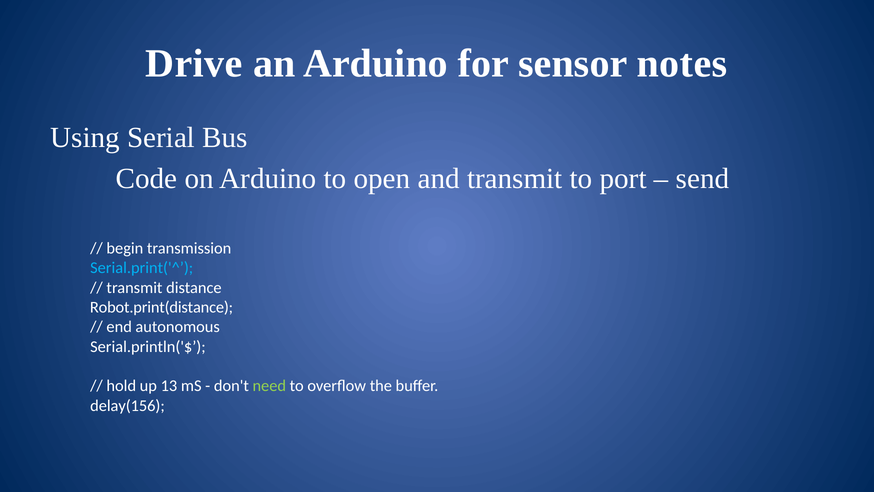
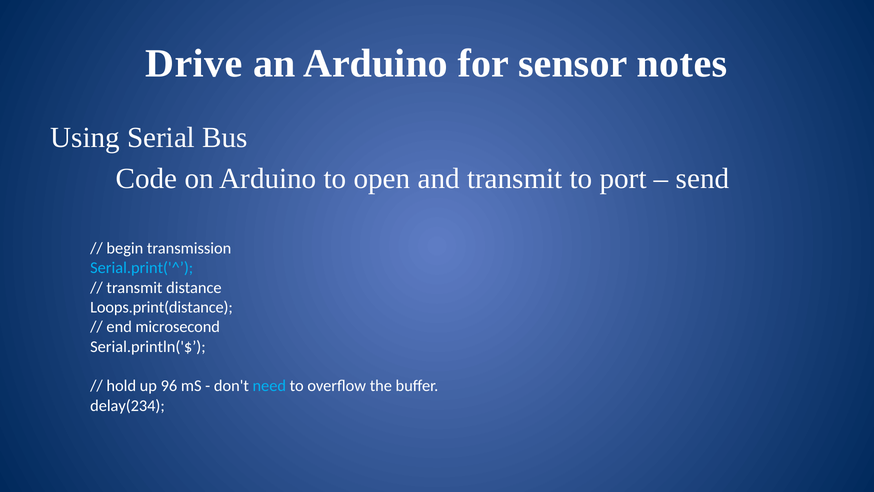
Robot.print(distance: Robot.print(distance -> Loops.print(distance (162, 307)
autonomous: autonomous -> microsecond (178, 327)
13: 13 -> 96 (169, 386)
need colour: light green -> light blue (269, 386)
delay(156: delay(156 -> delay(234 (128, 405)
